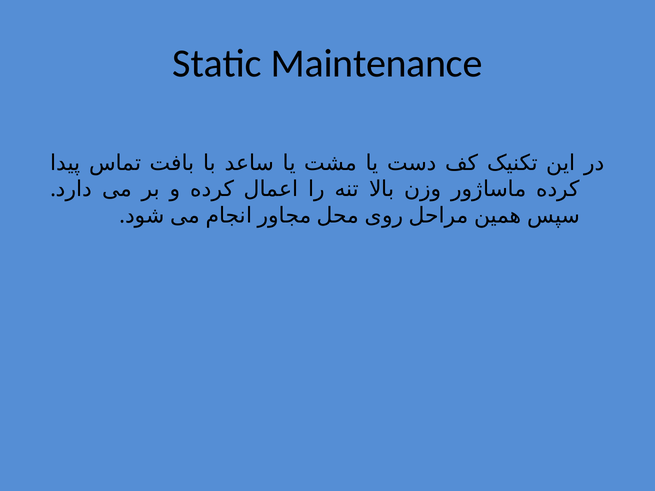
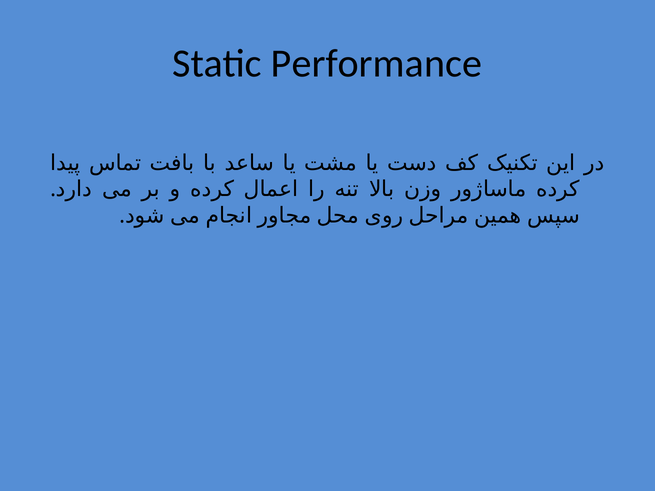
Maintenance: Maintenance -> Performance (376, 63)
